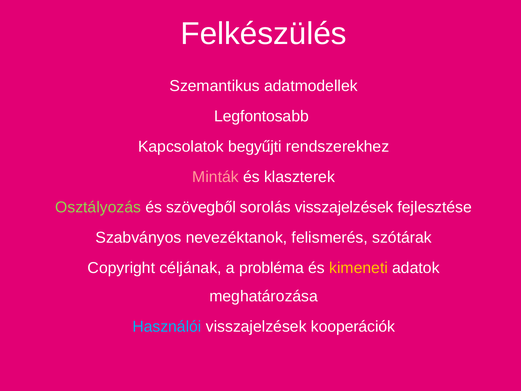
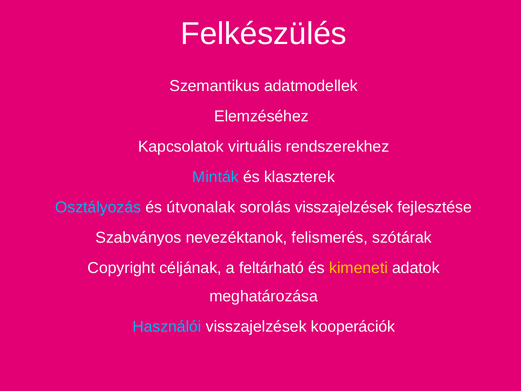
Legfontosabb: Legfontosabb -> Elemzéséhez (261, 116)
begyűjti: begyűjti -> virtuális (255, 146)
Minták colour: pink -> light blue (216, 177)
Osztályozás colour: light green -> light blue (98, 207)
szövegből: szövegből -> útvonalak (201, 207)
probléma: probléma -> feltárható (272, 268)
